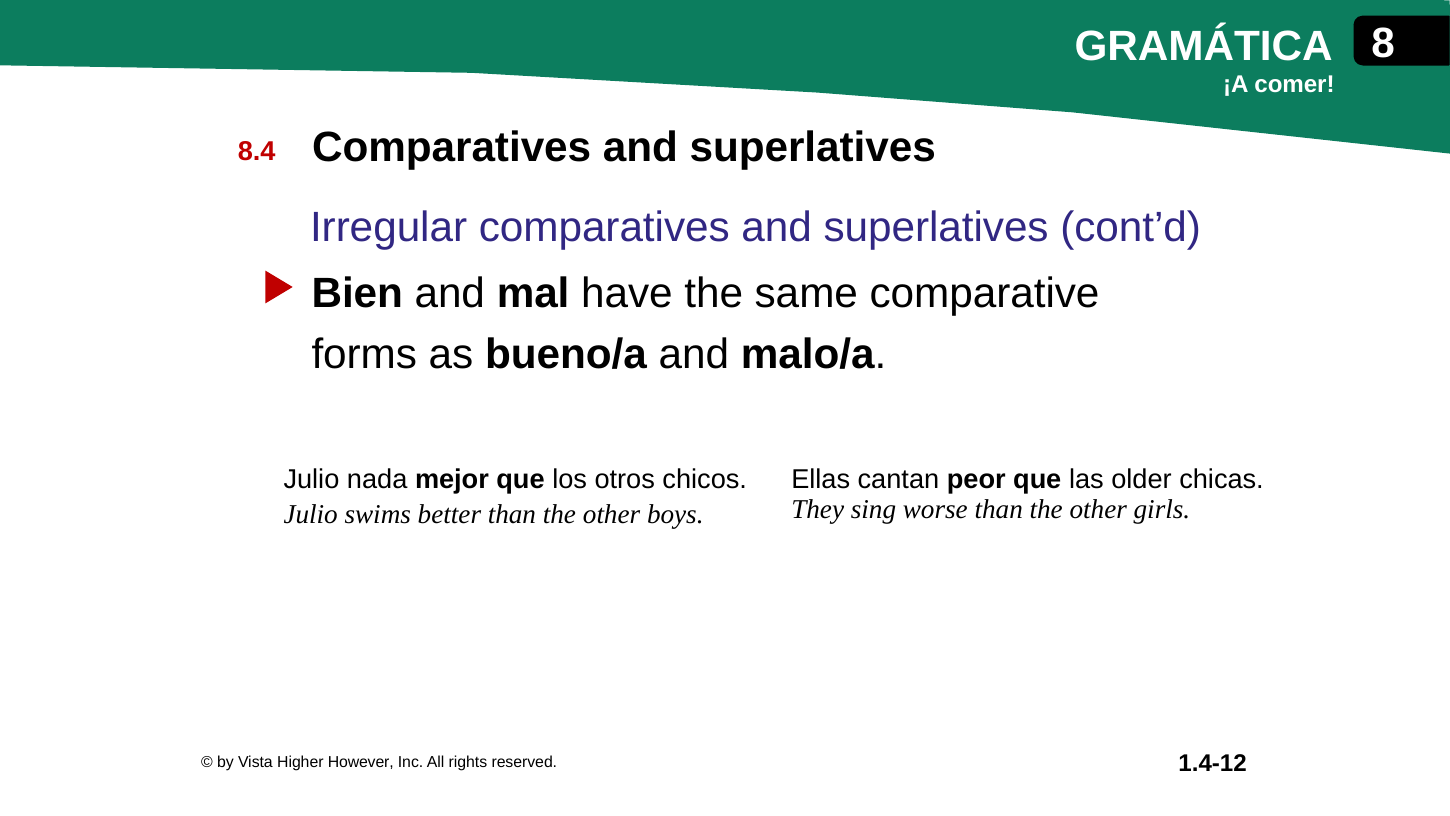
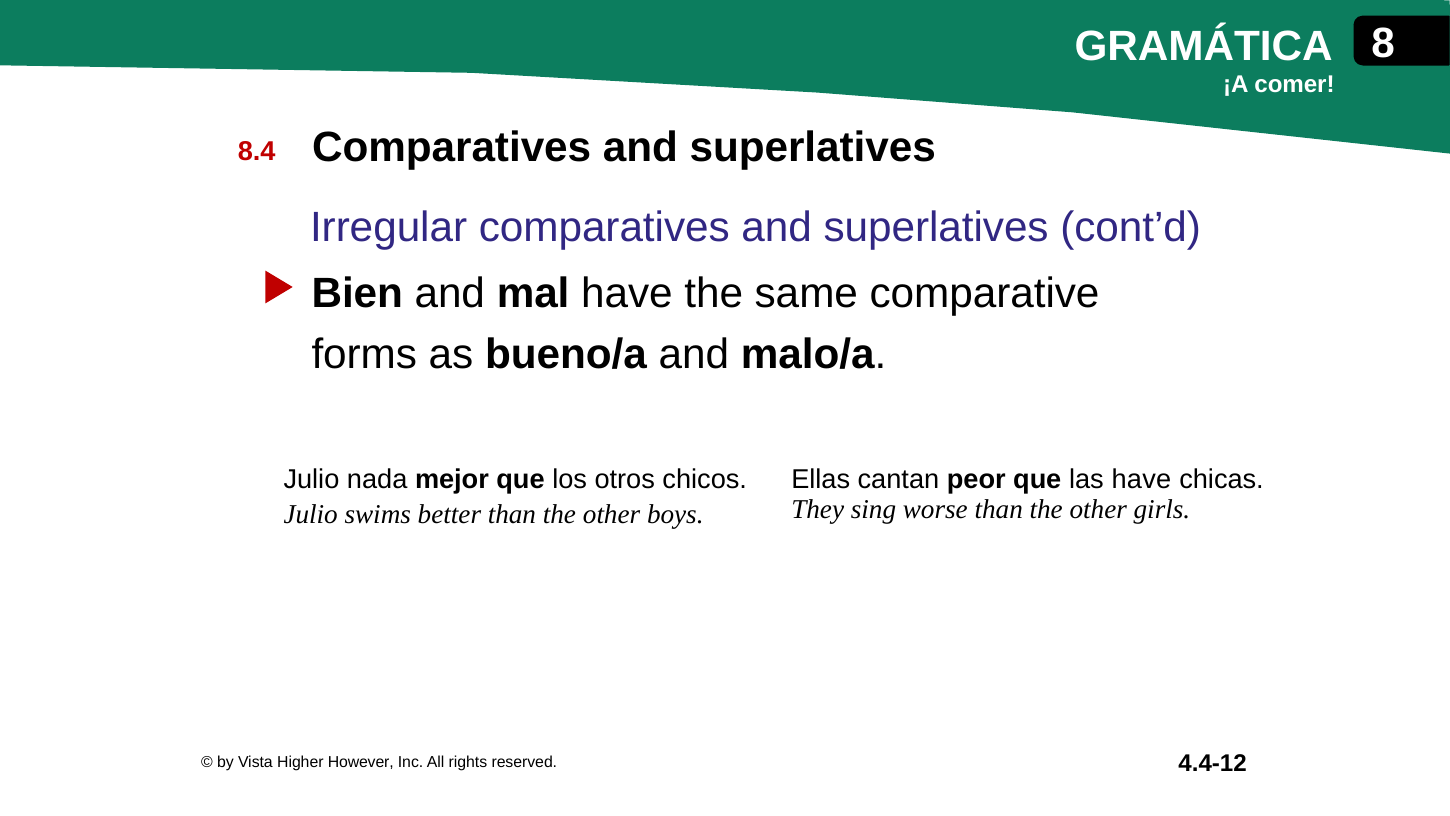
las older: older -> have (1141, 479)
1.4-12: 1.4-12 -> 4.4-12 (1213, 763)
